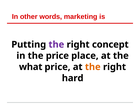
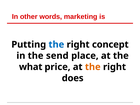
the colour: purple -> blue (56, 45)
the price: price -> send (57, 56)
hard: hard -> does (73, 78)
